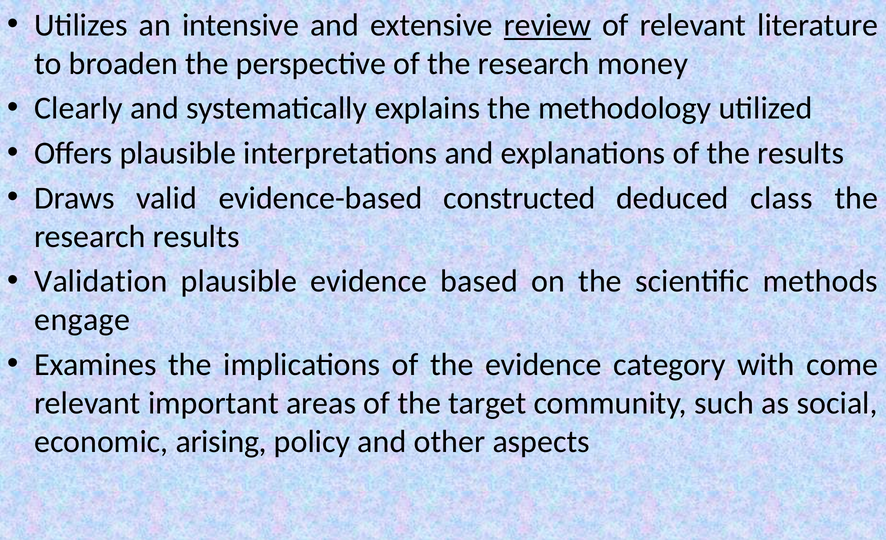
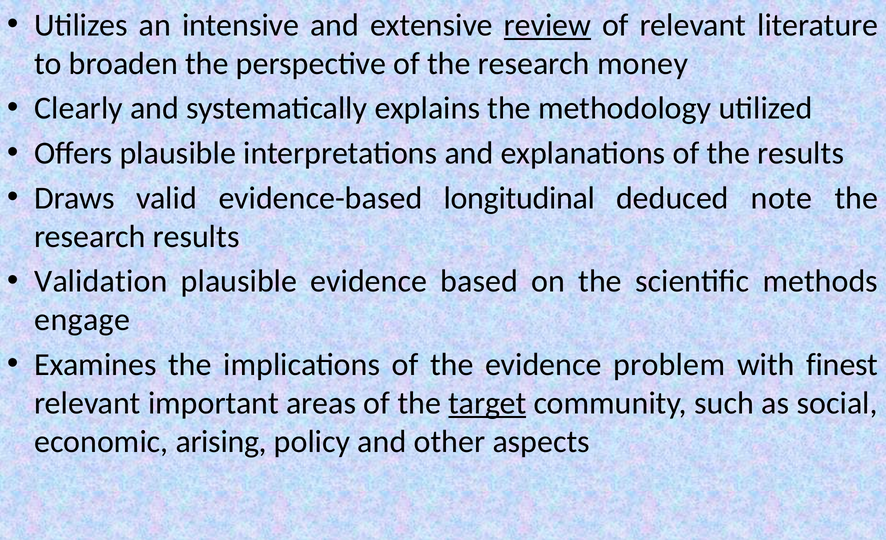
constructed: constructed -> longitudinal (519, 198)
class: class -> note (782, 198)
category: category -> problem (669, 365)
come: come -> finest (842, 365)
target underline: none -> present (487, 403)
